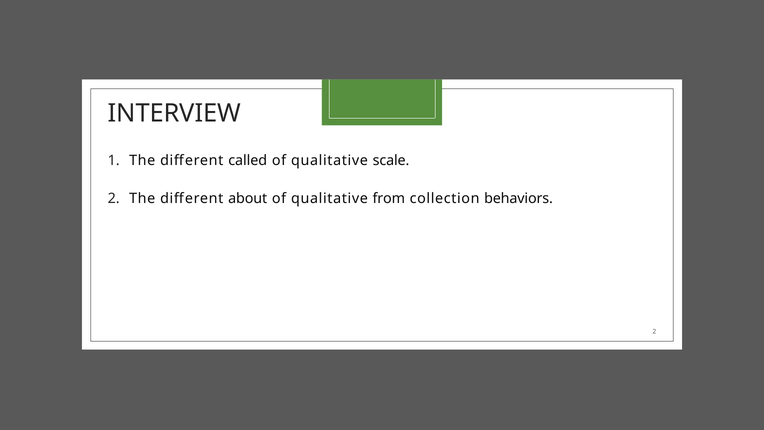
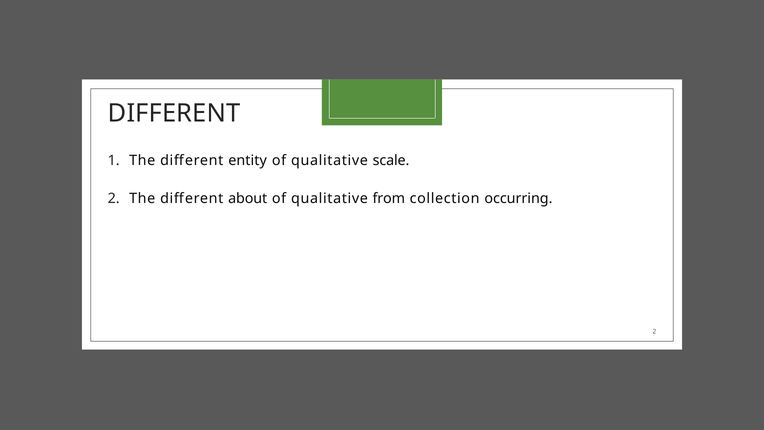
INTERVIEW: INTERVIEW -> DIFFERENT (174, 113)
called: called -> entity (248, 160)
behaviors: behaviors -> occurring (518, 198)
